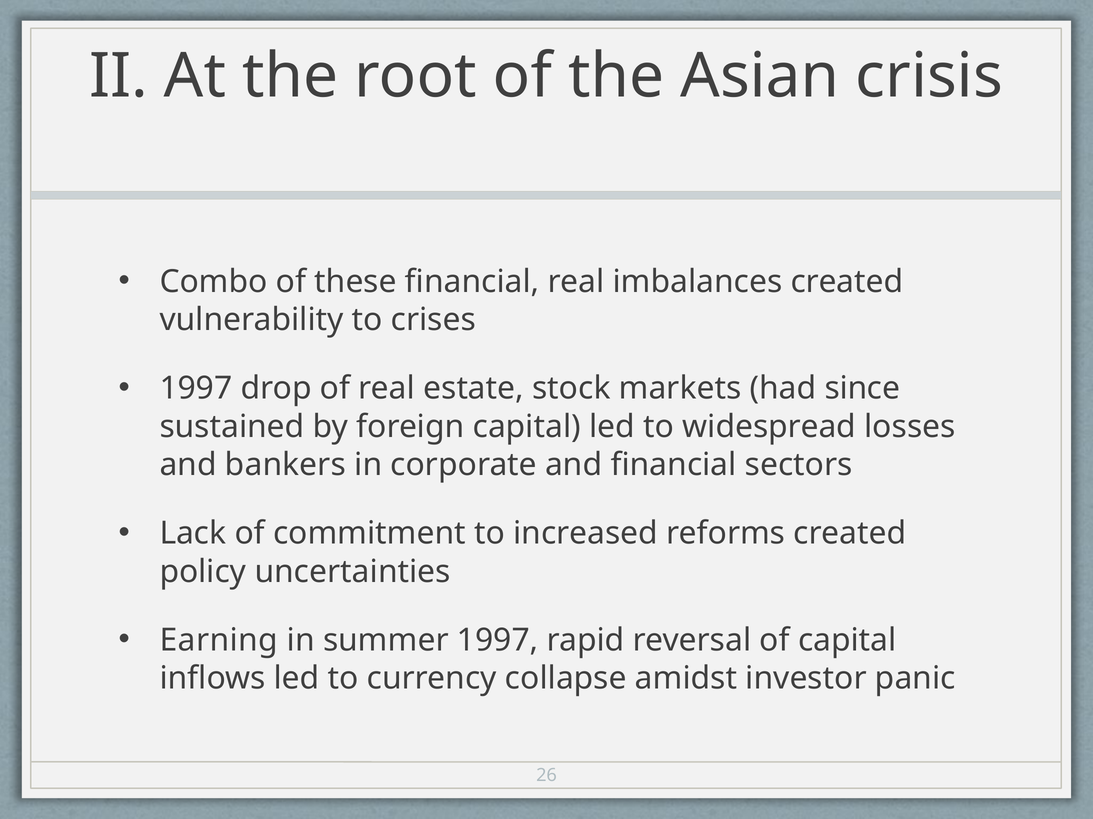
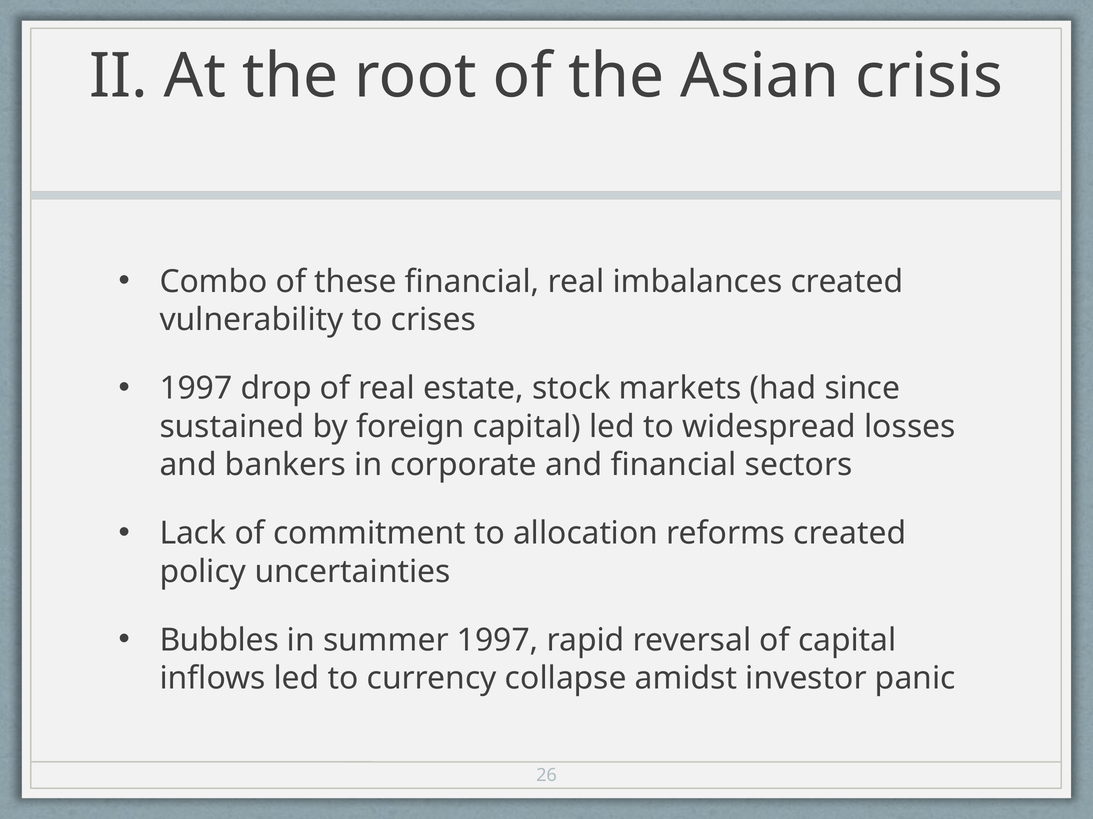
increased: increased -> allocation (586, 534)
Earning: Earning -> Bubbles (219, 641)
